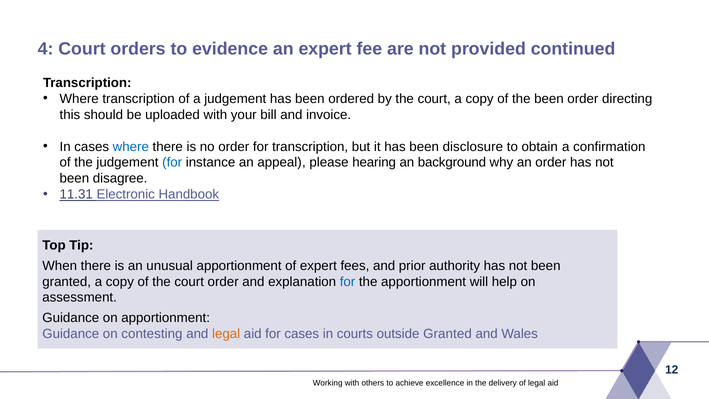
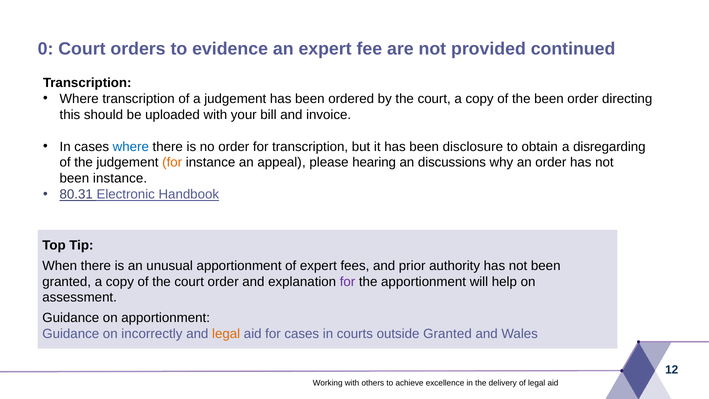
4: 4 -> 0 (46, 49)
confirmation: confirmation -> disregarding (609, 147)
for colour: blue -> orange (172, 163)
background: background -> discussions (452, 163)
been disagree: disagree -> instance (120, 178)
11.31: 11.31 -> 80.31 (76, 194)
for colour: blue -> purple (348, 281)
contesting: contesting -> incorrectly (152, 334)
